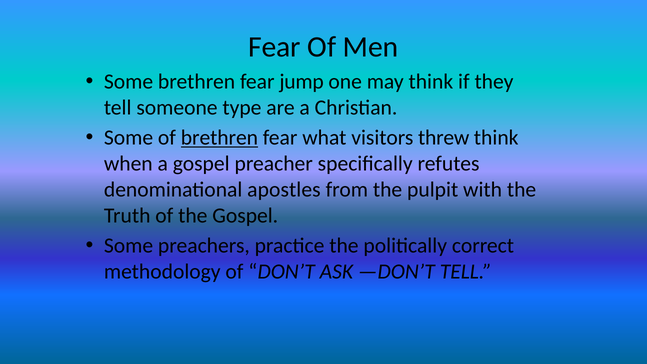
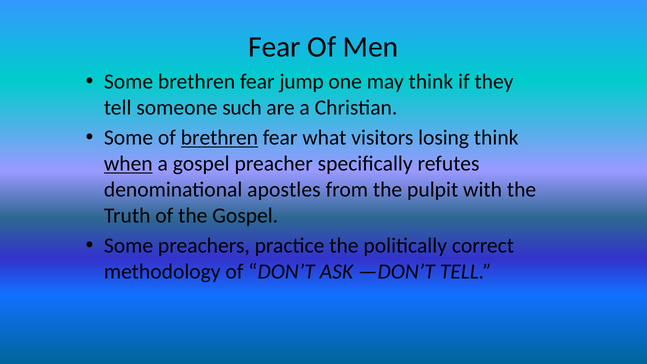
type: type -> such (242, 108)
threw: threw -> losing (444, 138)
when underline: none -> present (128, 164)
